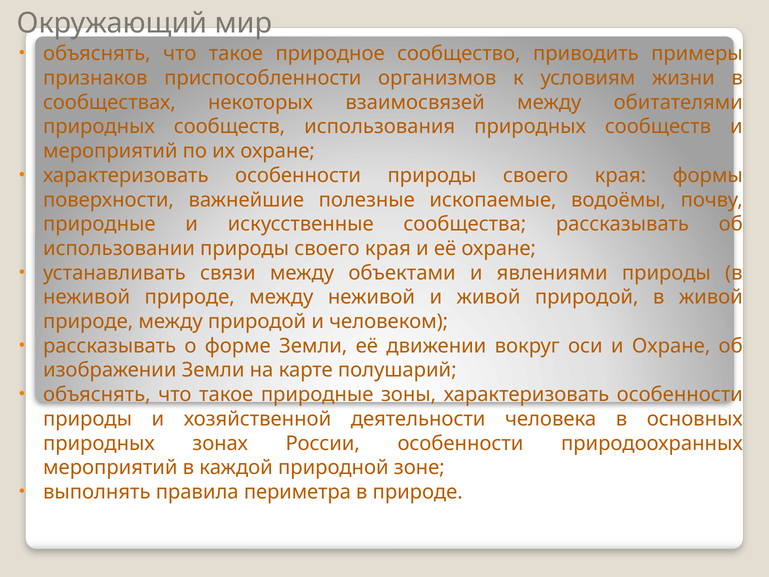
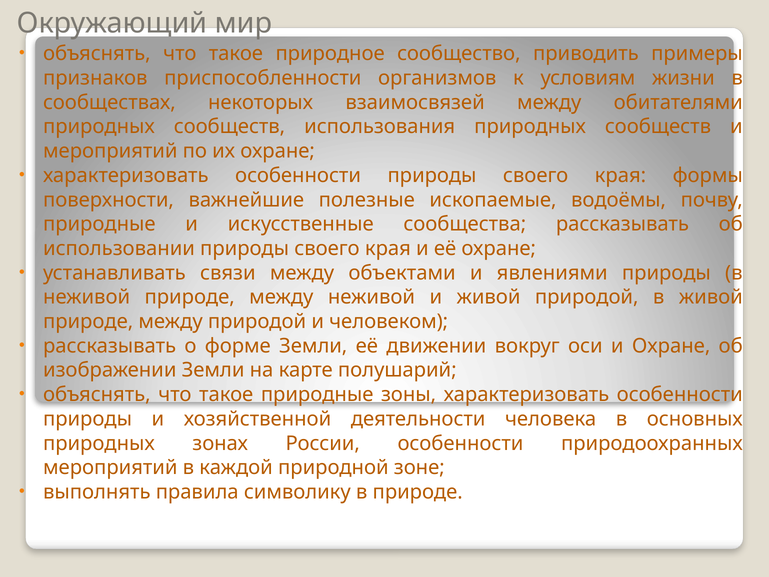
периметра: периметра -> символику (297, 492)
